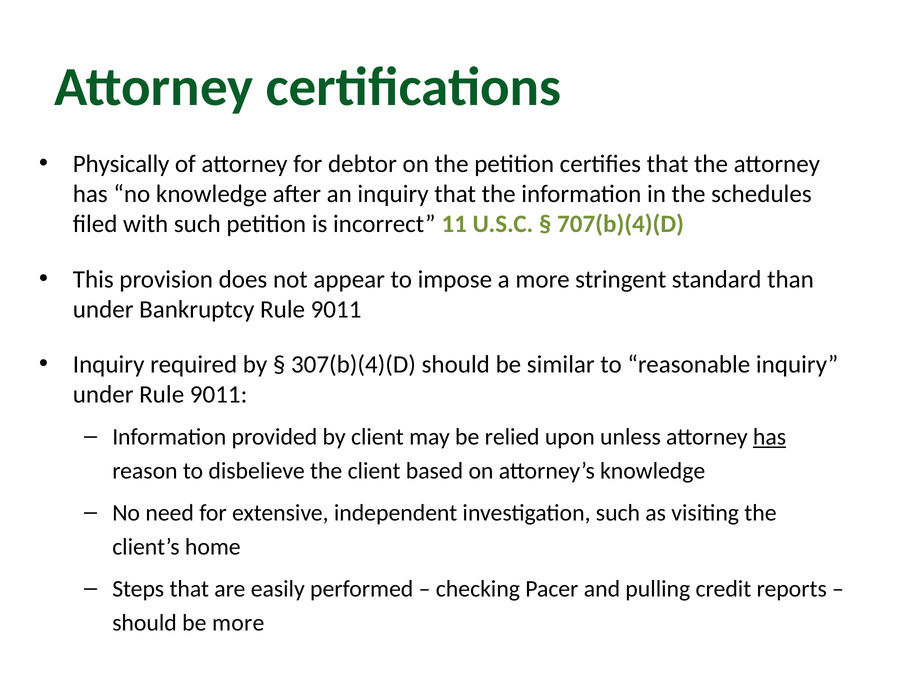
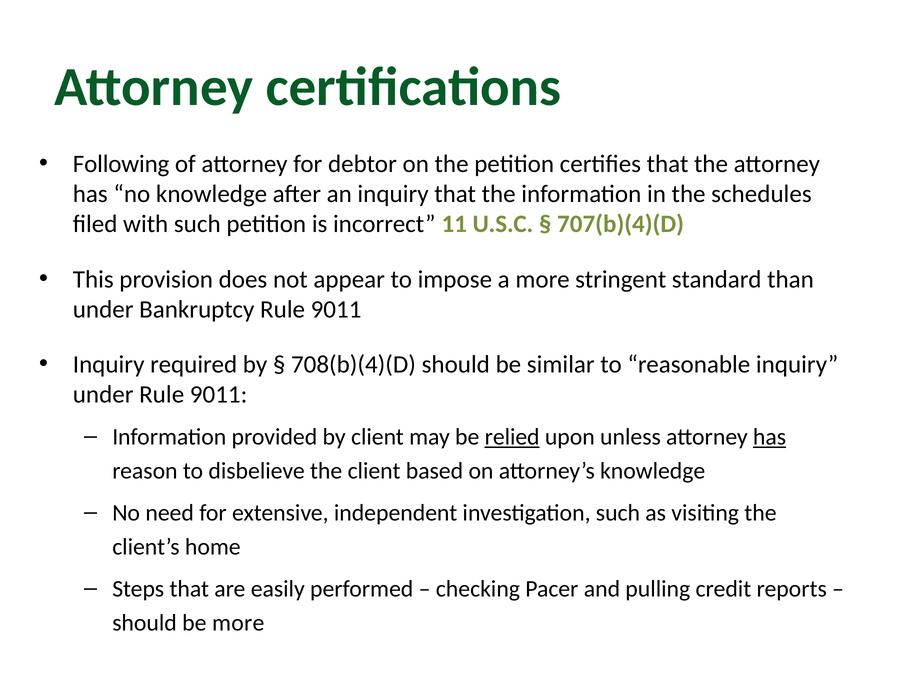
Physically: Physically -> Following (121, 164)
307(b)(4)(D: 307(b)(4)(D -> 708(b)(4)(D (353, 364)
relied underline: none -> present (512, 437)
